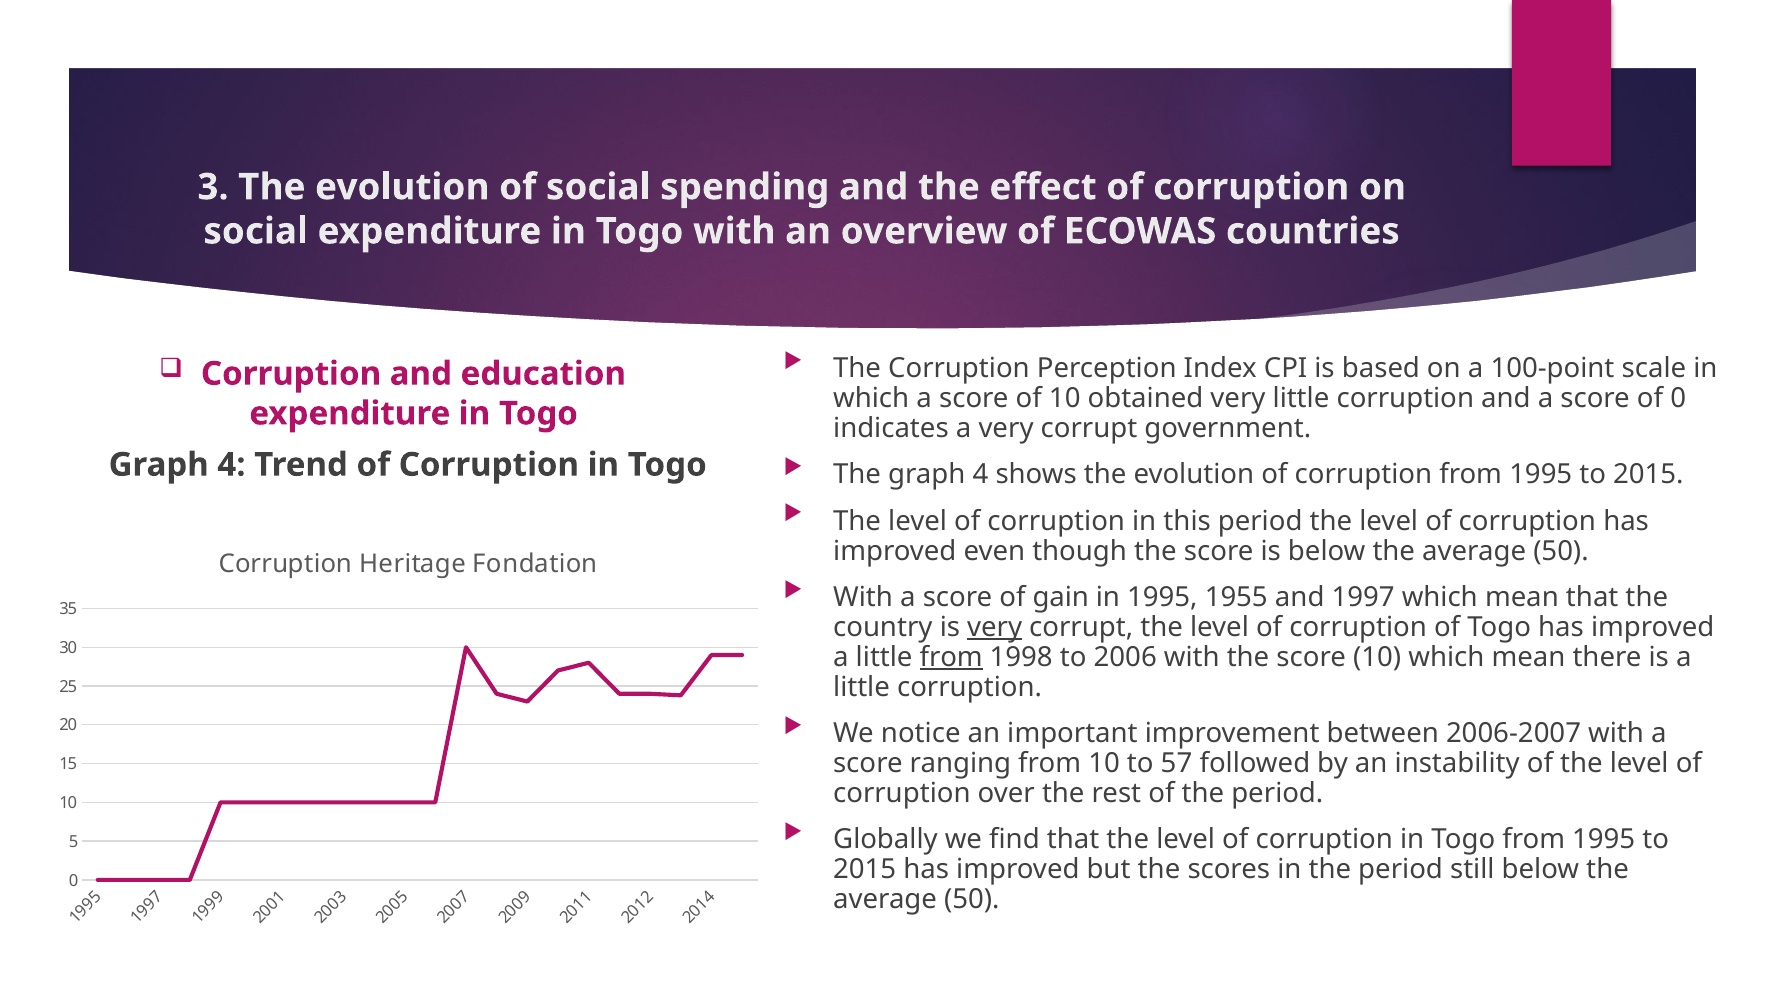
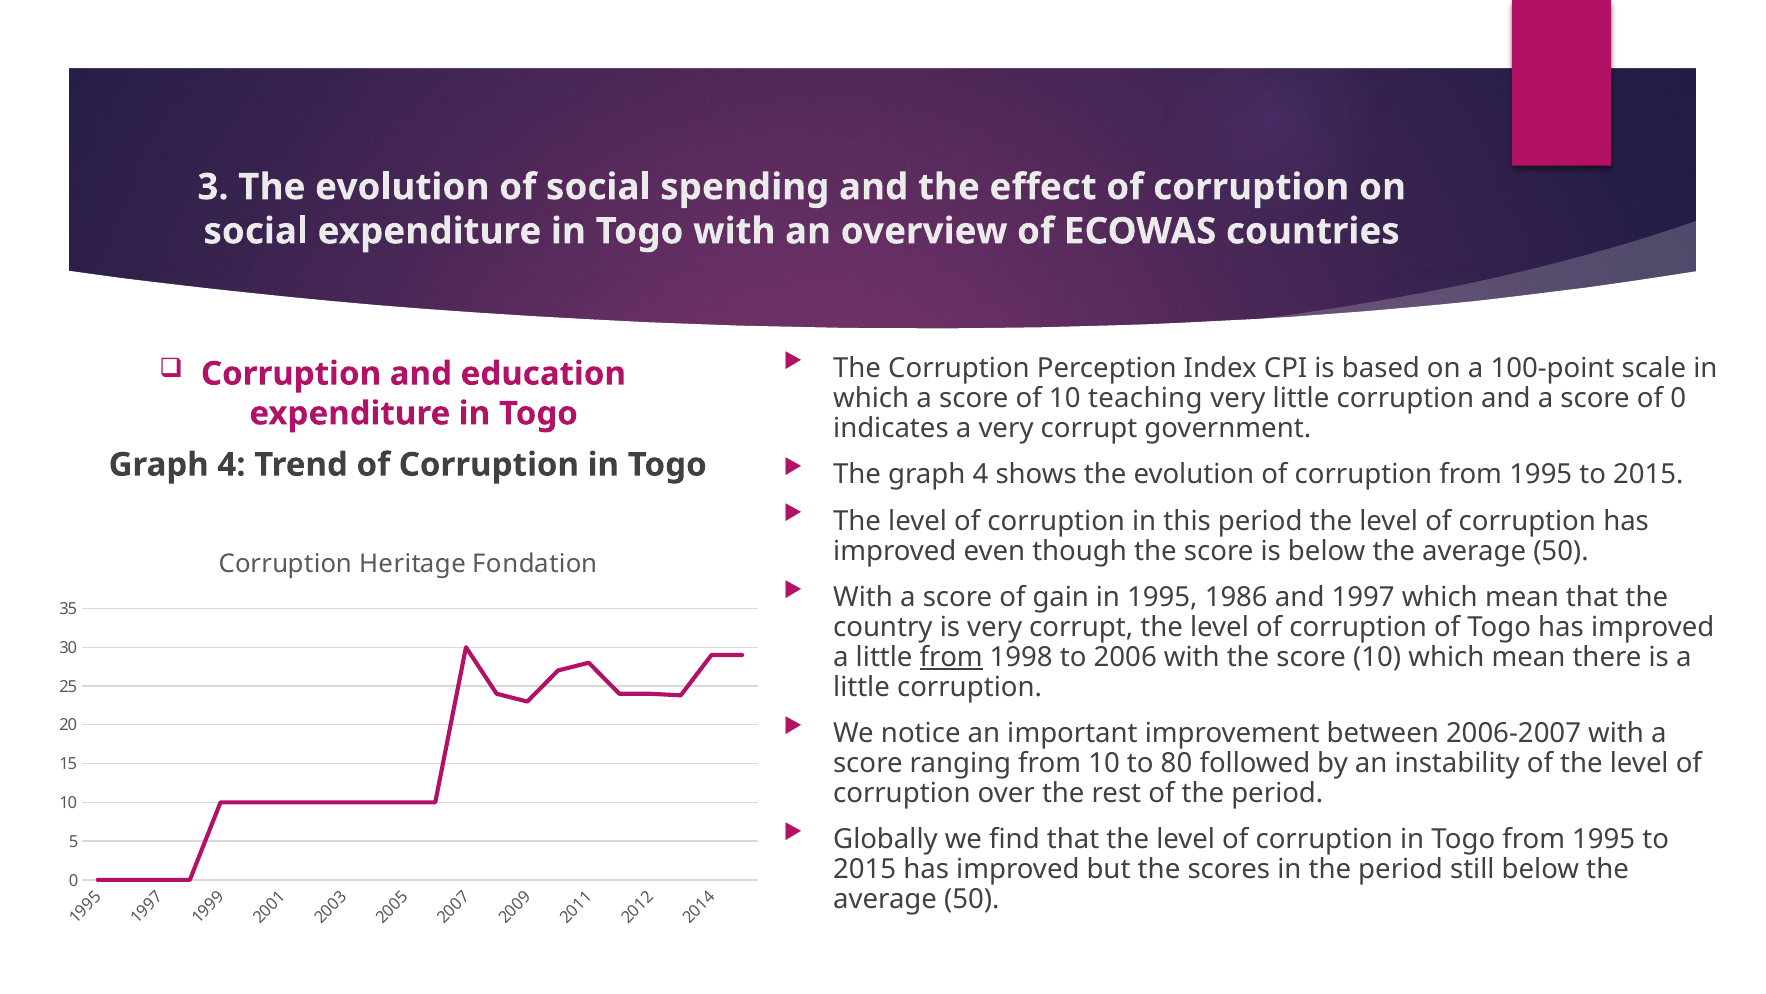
obtained: obtained -> teaching (1145, 398)
1955: 1955 -> 1986 (1236, 597)
very underline: present -> none (995, 627)
57: 57 -> 80 (1177, 763)
